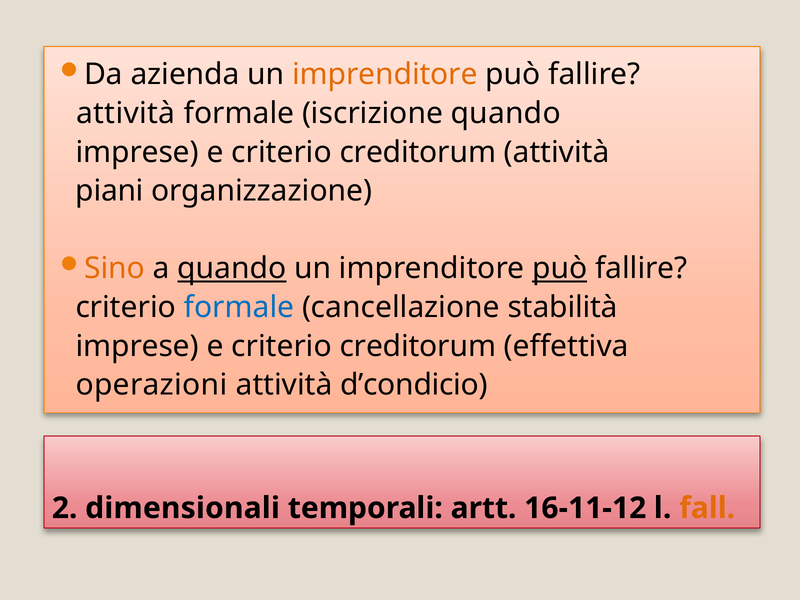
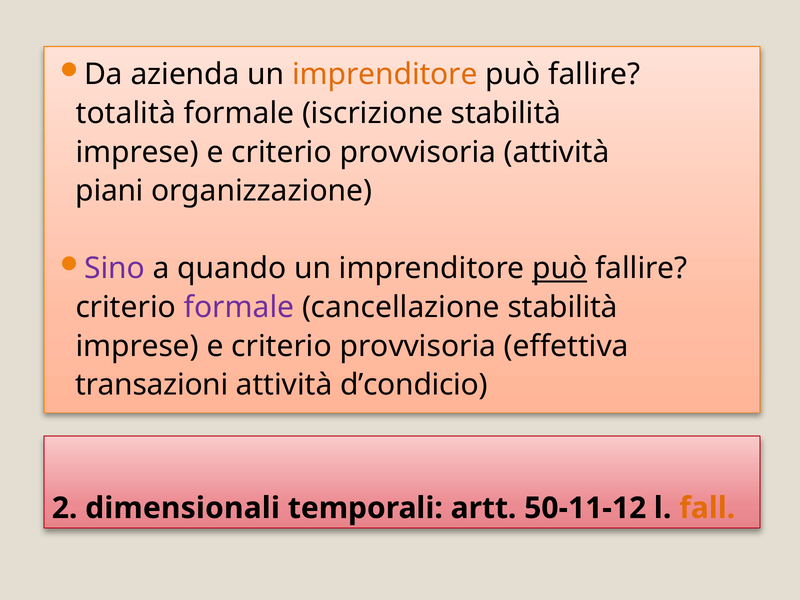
attività: attività -> totalità (126, 113)
iscrizione quando: quando -> stabilità (506, 113)
creditorum: creditorum -> provvisoria (418, 152)
Sino colour: orange -> purple (115, 269)
quando underline: present -> none (232, 269)
formale colour: blue -> purple (239, 307)
creditorum: creditorum -> provvisoria (418, 346)
operazioni: operazioni -> transazioni (152, 385)
16-11-12: 16-11-12 -> 50-11-12 (585, 508)
